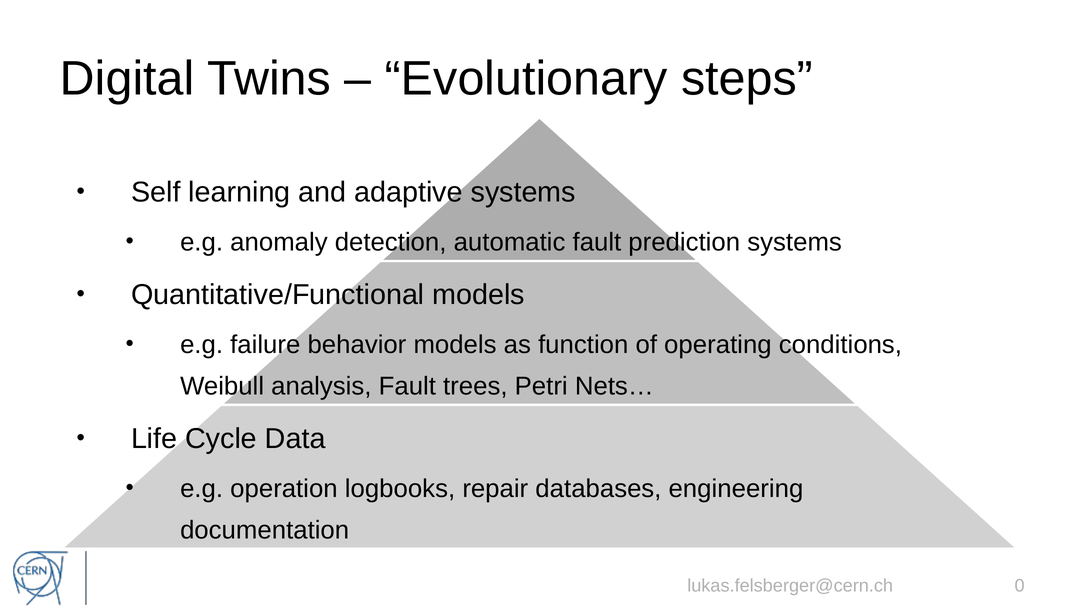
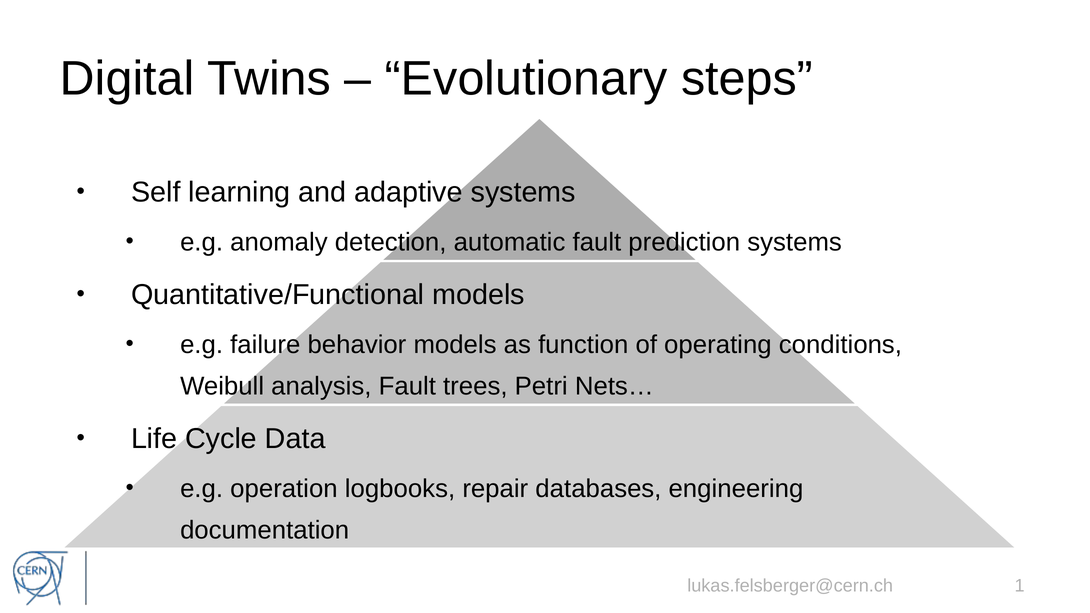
0: 0 -> 1 (1020, 586)
